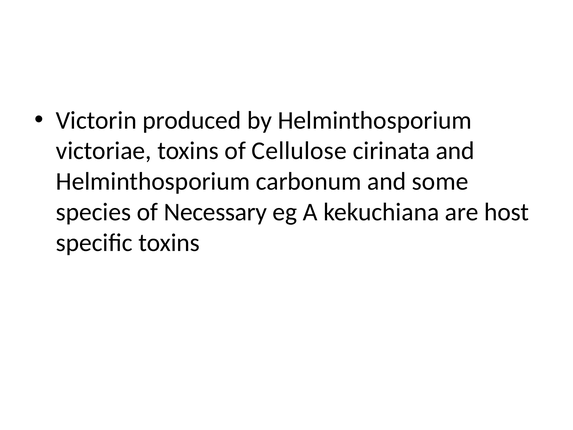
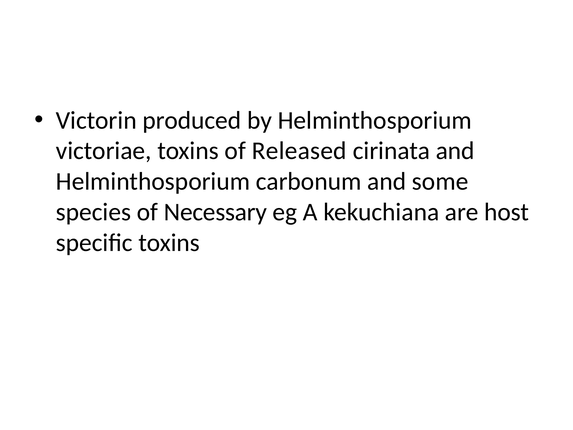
Cellulose: Cellulose -> Released (299, 151)
